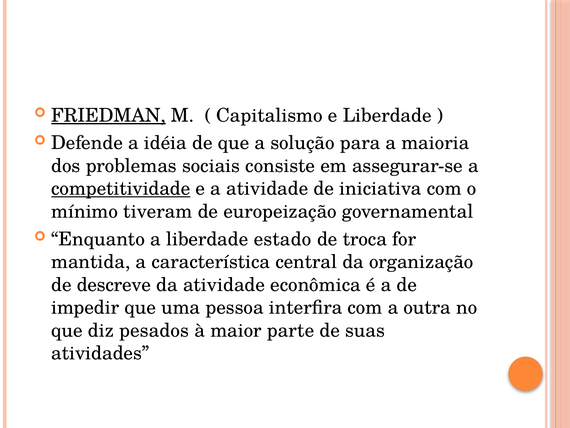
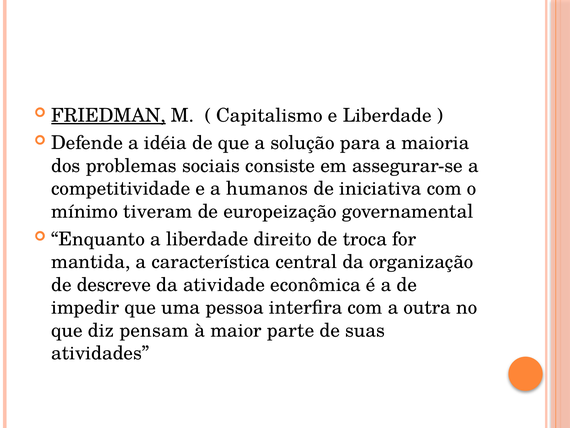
competitividade underline: present -> none (121, 188)
a atividade: atividade -> humanos (267, 188)
estado: estado -> direito (283, 239)
pesados: pesados -> pensam (154, 330)
